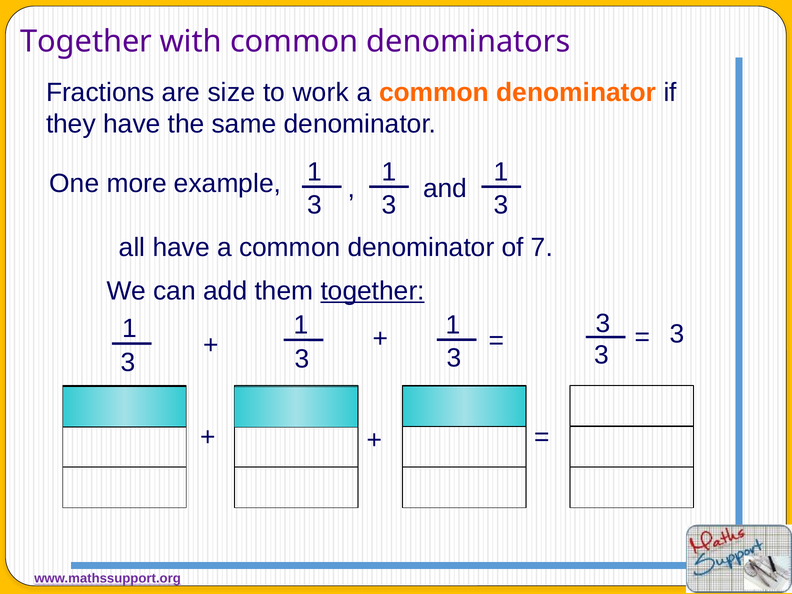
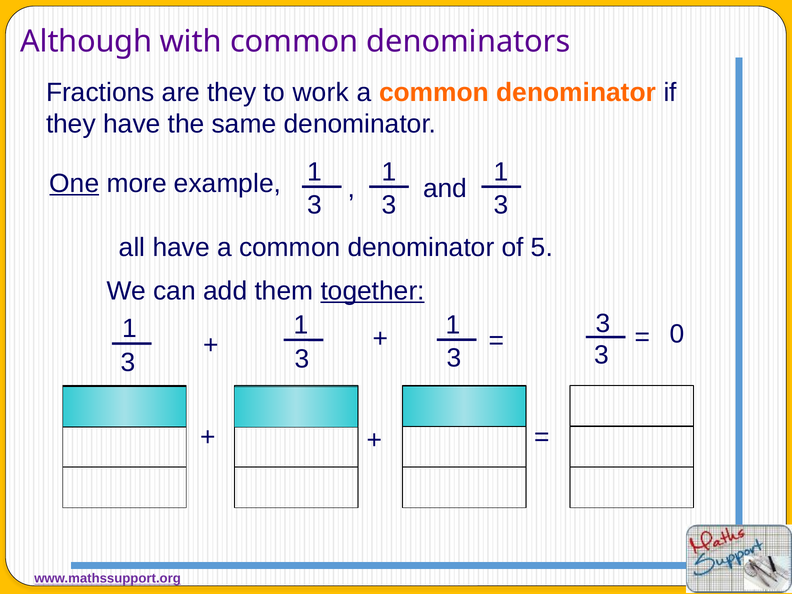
Together: Together -> Although (86, 42)
are size: size -> they (232, 92)
One underline: none -> present (74, 183)
7: 7 -> 5 (542, 247)
3: 3 -> 0 (677, 334)
